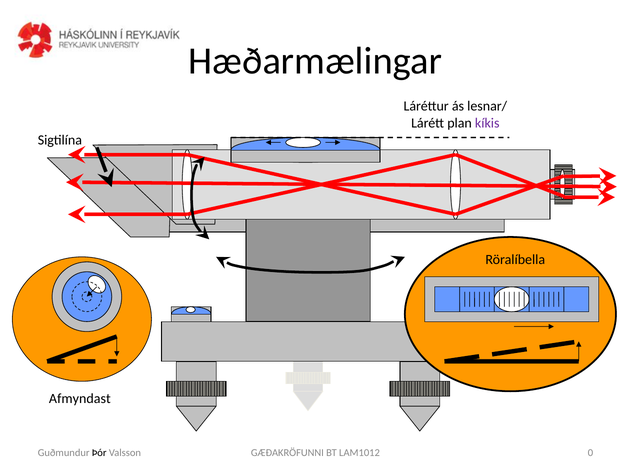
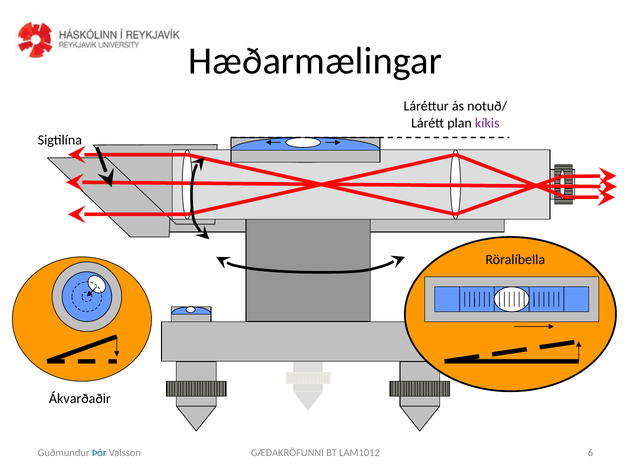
lesnar/: lesnar/ -> notuð/ (487, 106)
Afmyndast: Afmyndast -> Ákvarðaðir (80, 398)
0: 0 -> 6 (591, 452)
Þór colour: black -> blue (99, 452)
